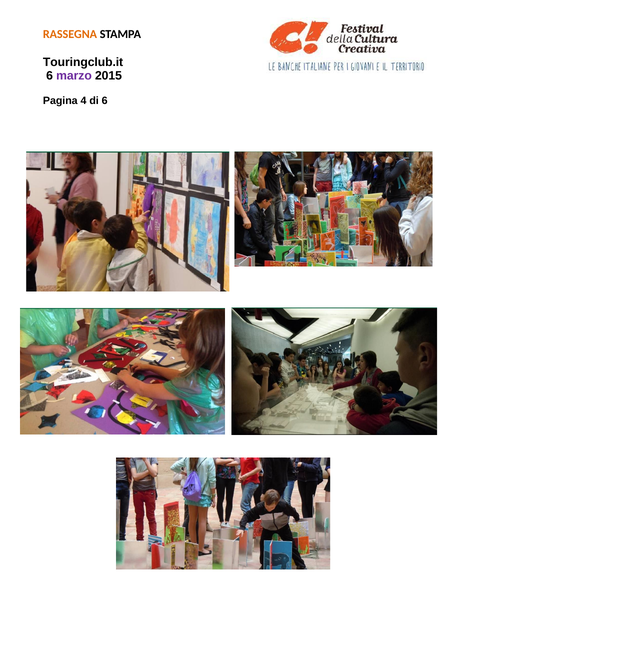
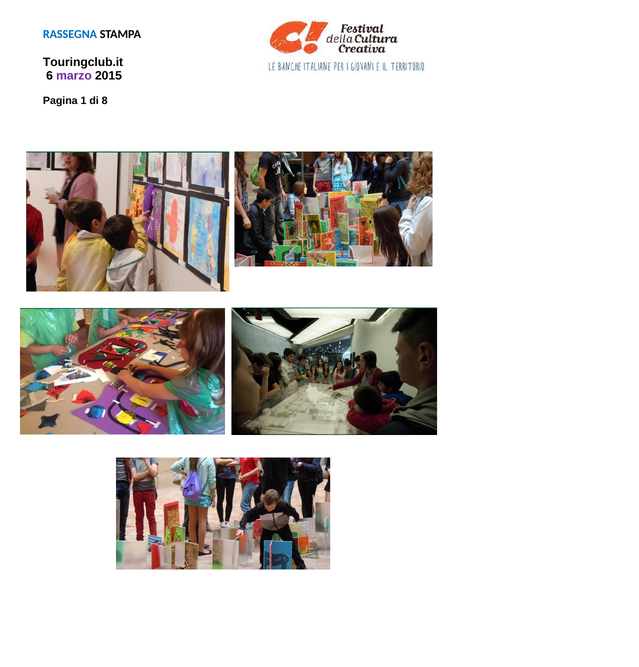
RASSEGNA colour: orange -> blue (70, 34)
4: 4 -> 1 (84, 101)
di 6: 6 -> 8 (105, 101)
